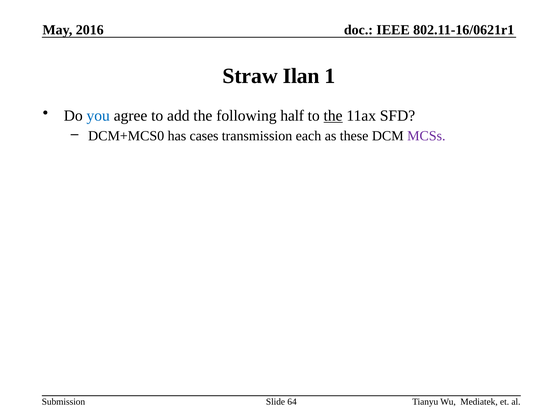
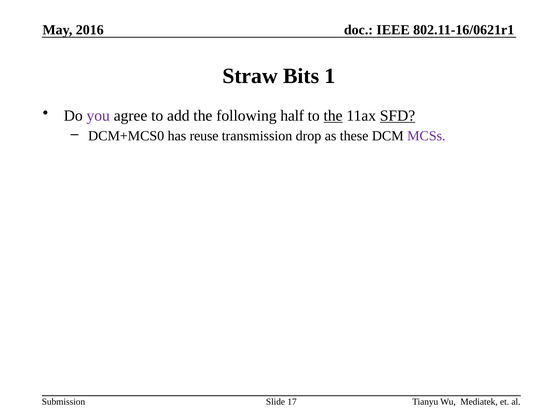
Ilan: Ilan -> Bits (301, 76)
you colour: blue -> purple (98, 116)
SFD underline: none -> present (398, 116)
cases: cases -> reuse (204, 136)
each: each -> drop (308, 136)
64: 64 -> 17 (292, 401)
